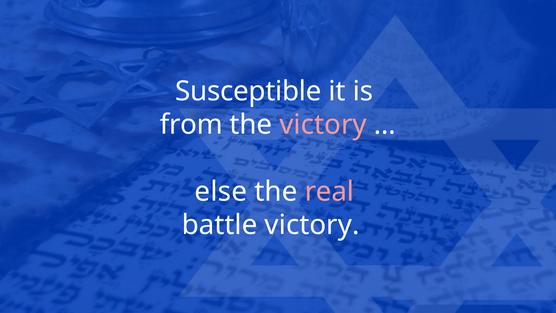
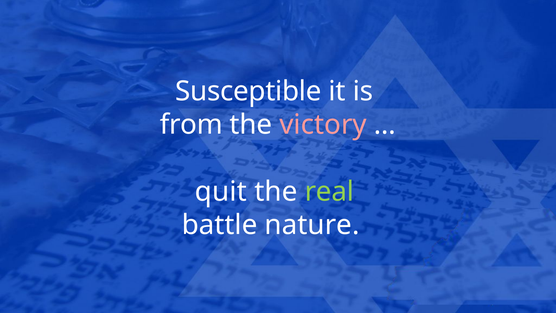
else: else -> quit (221, 191)
real colour: pink -> light green (329, 191)
battle victory: victory -> nature (312, 225)
